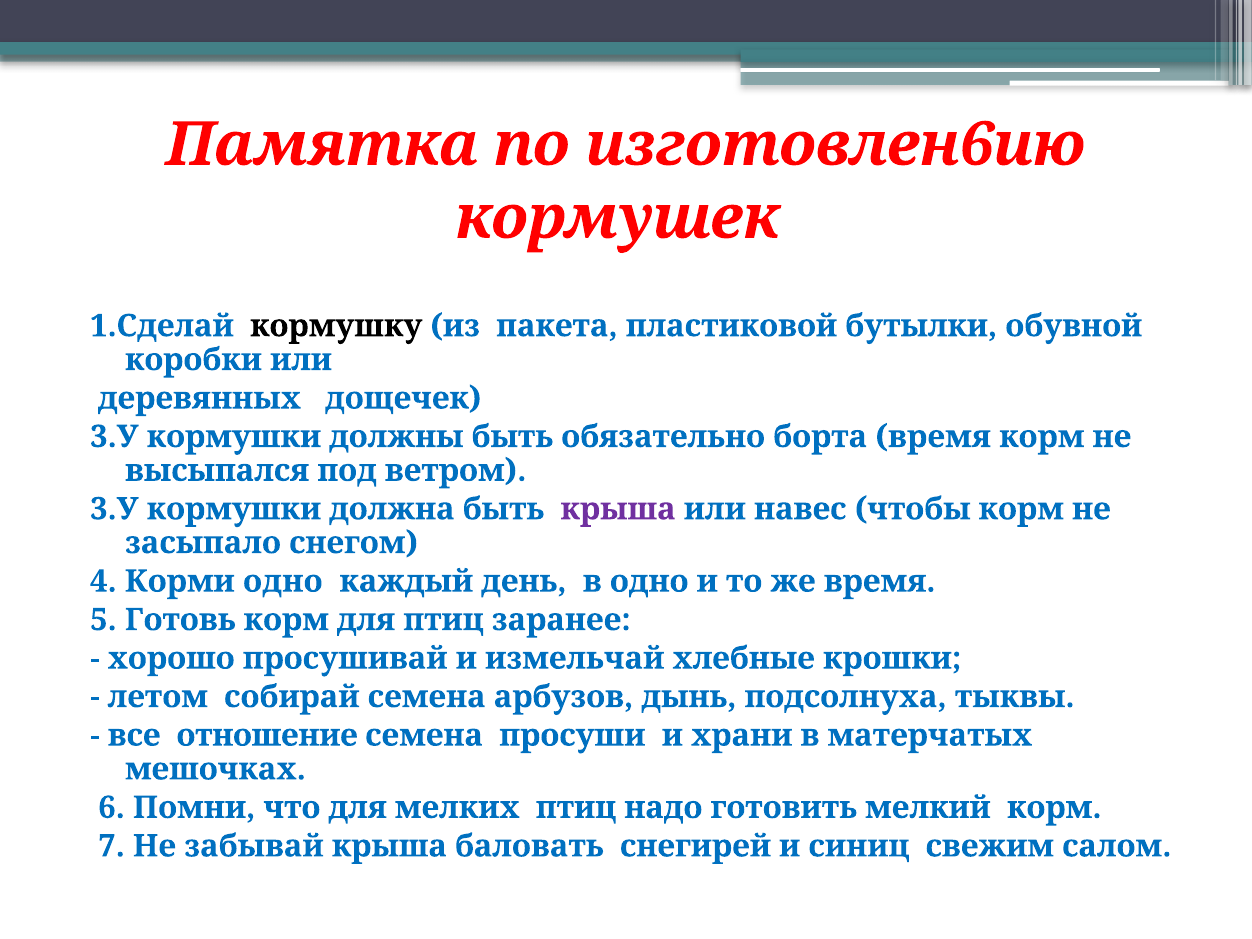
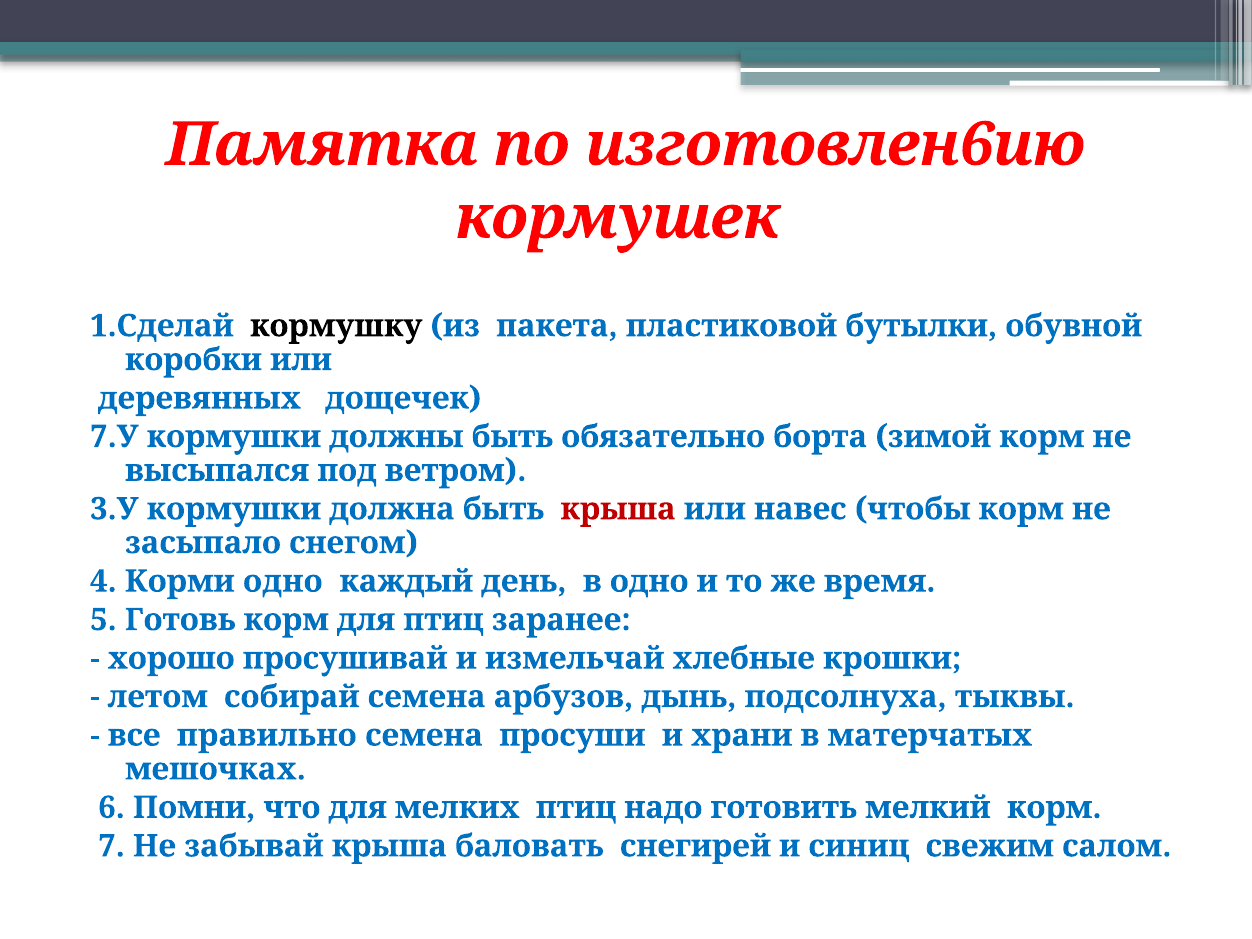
3.У: 3.У -> 7.У (114, 437)
борта время: время -> зимой (933, 437)
крыша colour: purple -> red (618, 509)
отношение: отношение -> правильно (267, 735)
